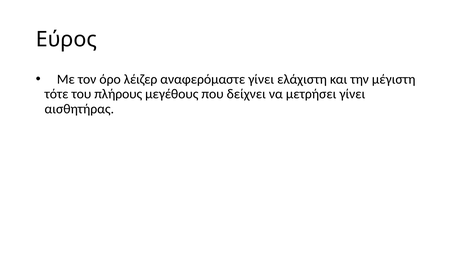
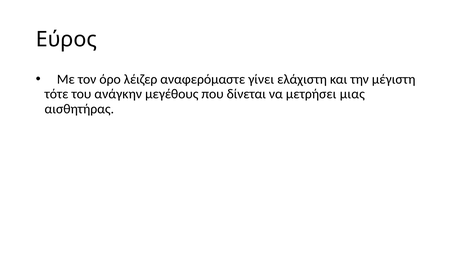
πλήρους: πλήρους -> ανάγκην (118, 94)
δείχνει: δείχνει -> δίνεται (246, 94)
μετρήσει γίνει: γίνει -> μιας (352, 94)
